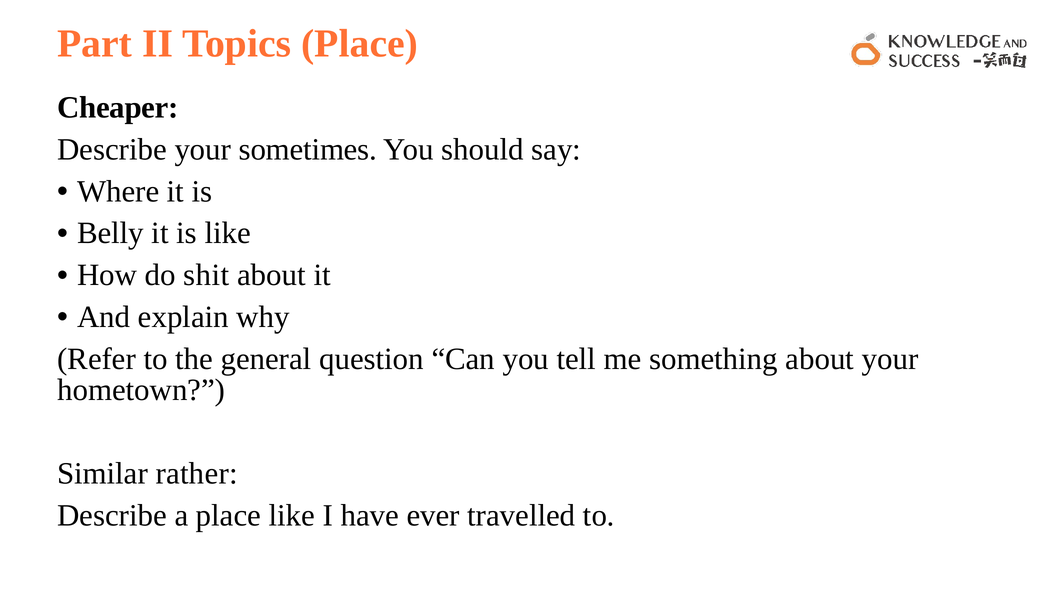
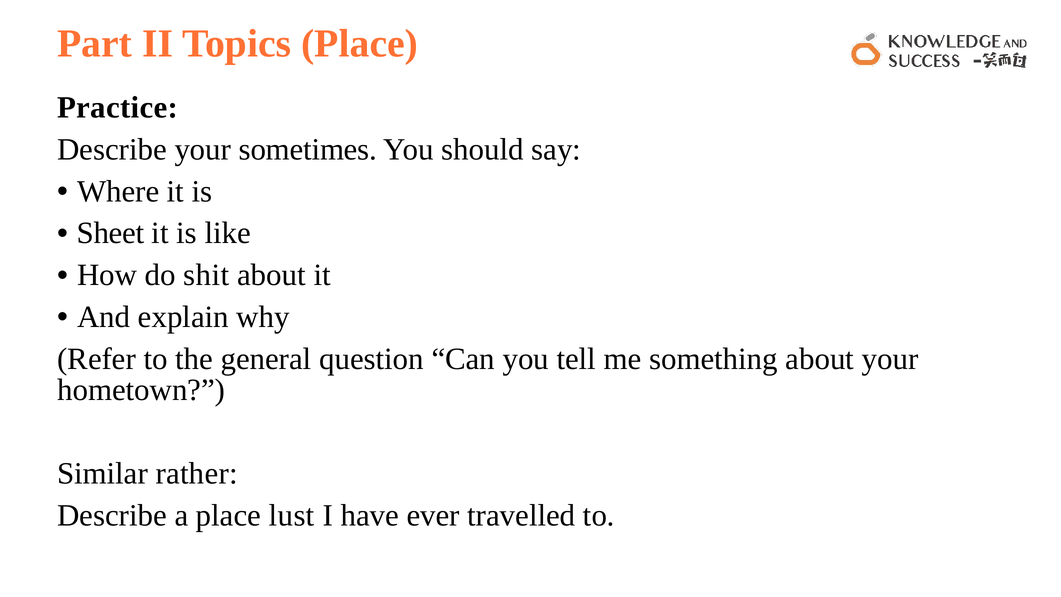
Cheaper: Cheaper -> Practice (118, 108)
Belly: Belly -> Sheet (111, 233)
place like: like -> lust (292, 515)
